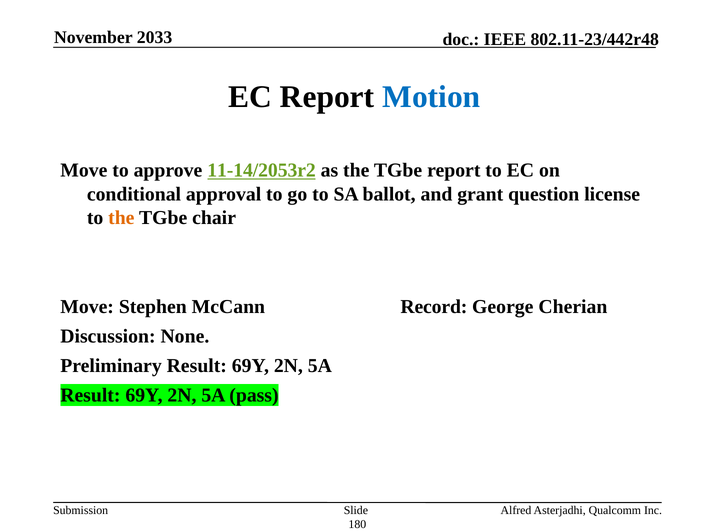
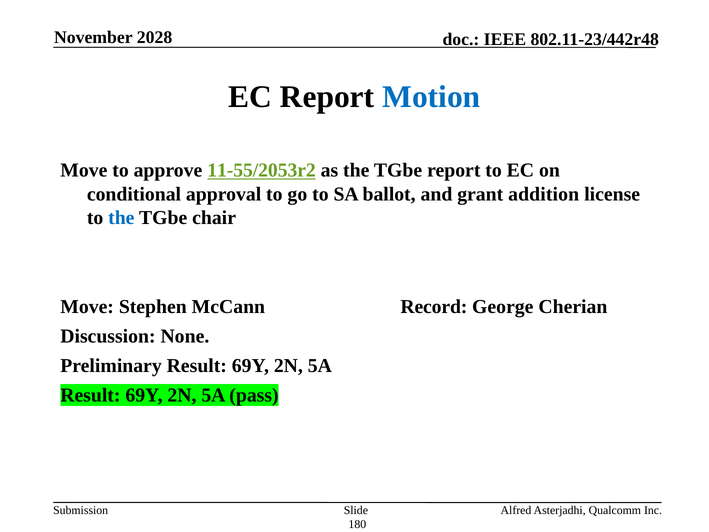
2033: 2033 -> 2028 (155, 38)
11-14/2053r2: 11-14/2053r2 -> 11-55/2053r2 (262, 170)
question: question -> addition (544, 194)
the colour: orange -> blue (121, 218)
